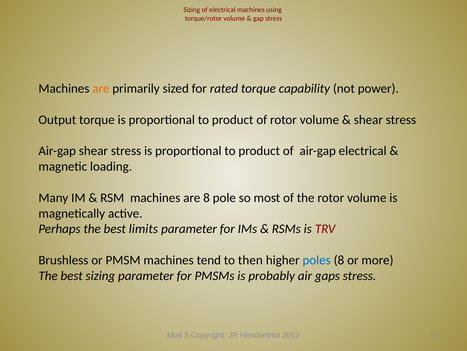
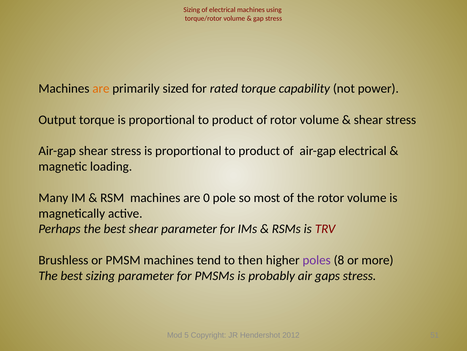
are 8: 8 -> 0 (207, 197)
best limits: limits -> shear (143, 229)
poles colour: blue -> purple (317, 260)
